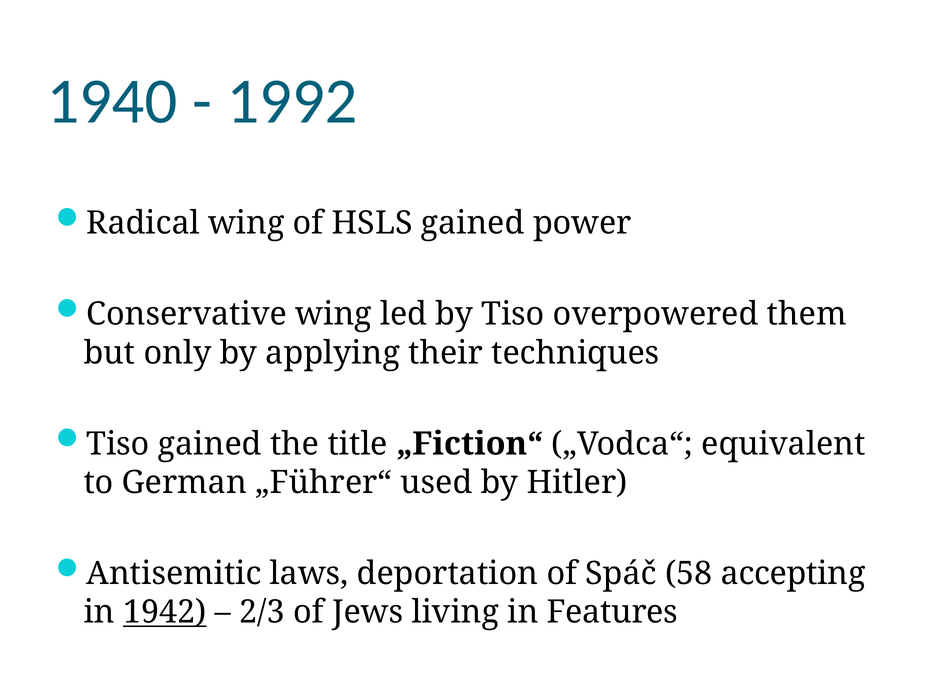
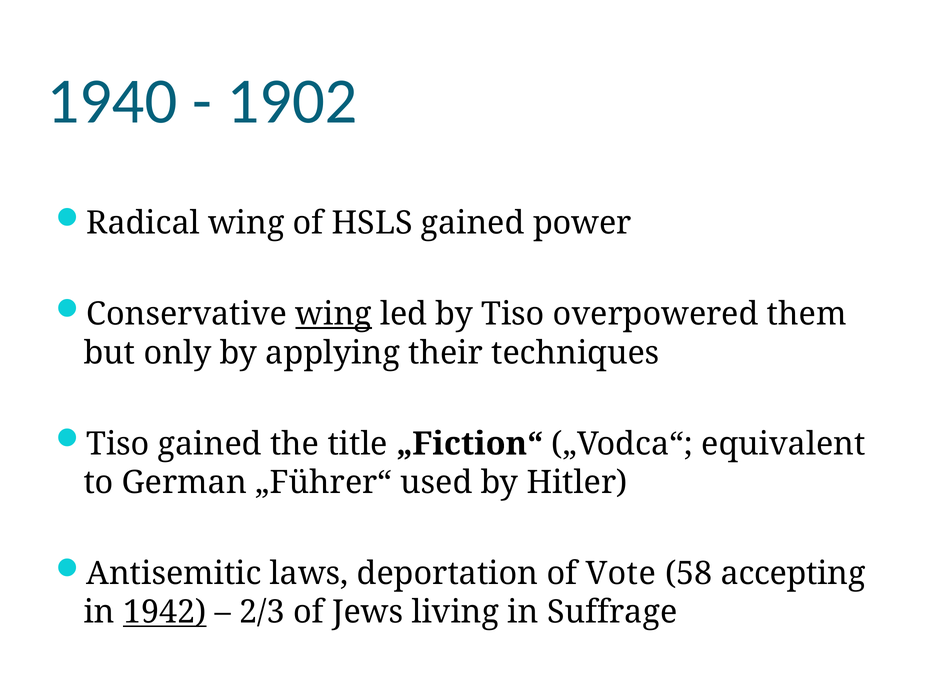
1992: 1992 -> 1902 (292, 101)
wing underline: none -> present (334, 314)
Spáč: Spáč -> Vote (621, 574)
Features: Features -> Suffrage (612, 613)
